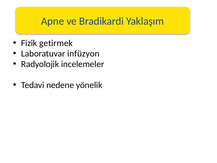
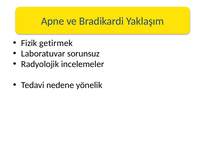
infüzyon: infüzyon -> sorunsuz (83, 54)
